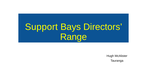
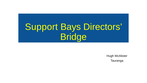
Range: Range -> Bridge (73, 37)
